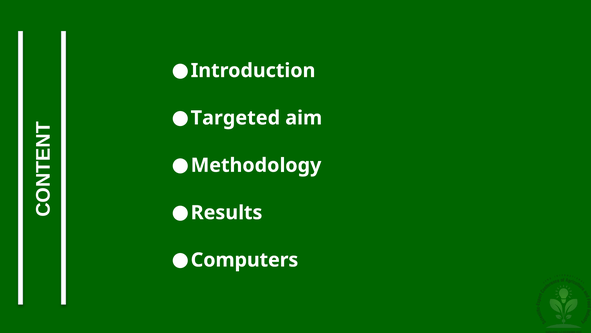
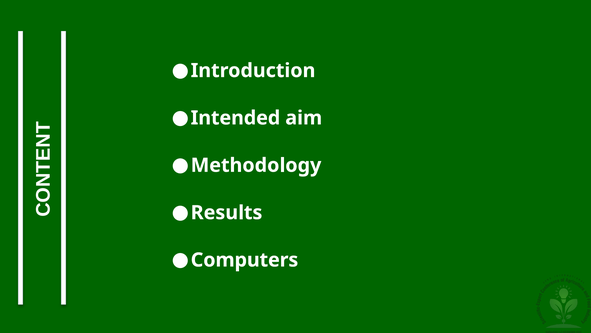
Targeted: Targeted -> Intended (235, 118)
